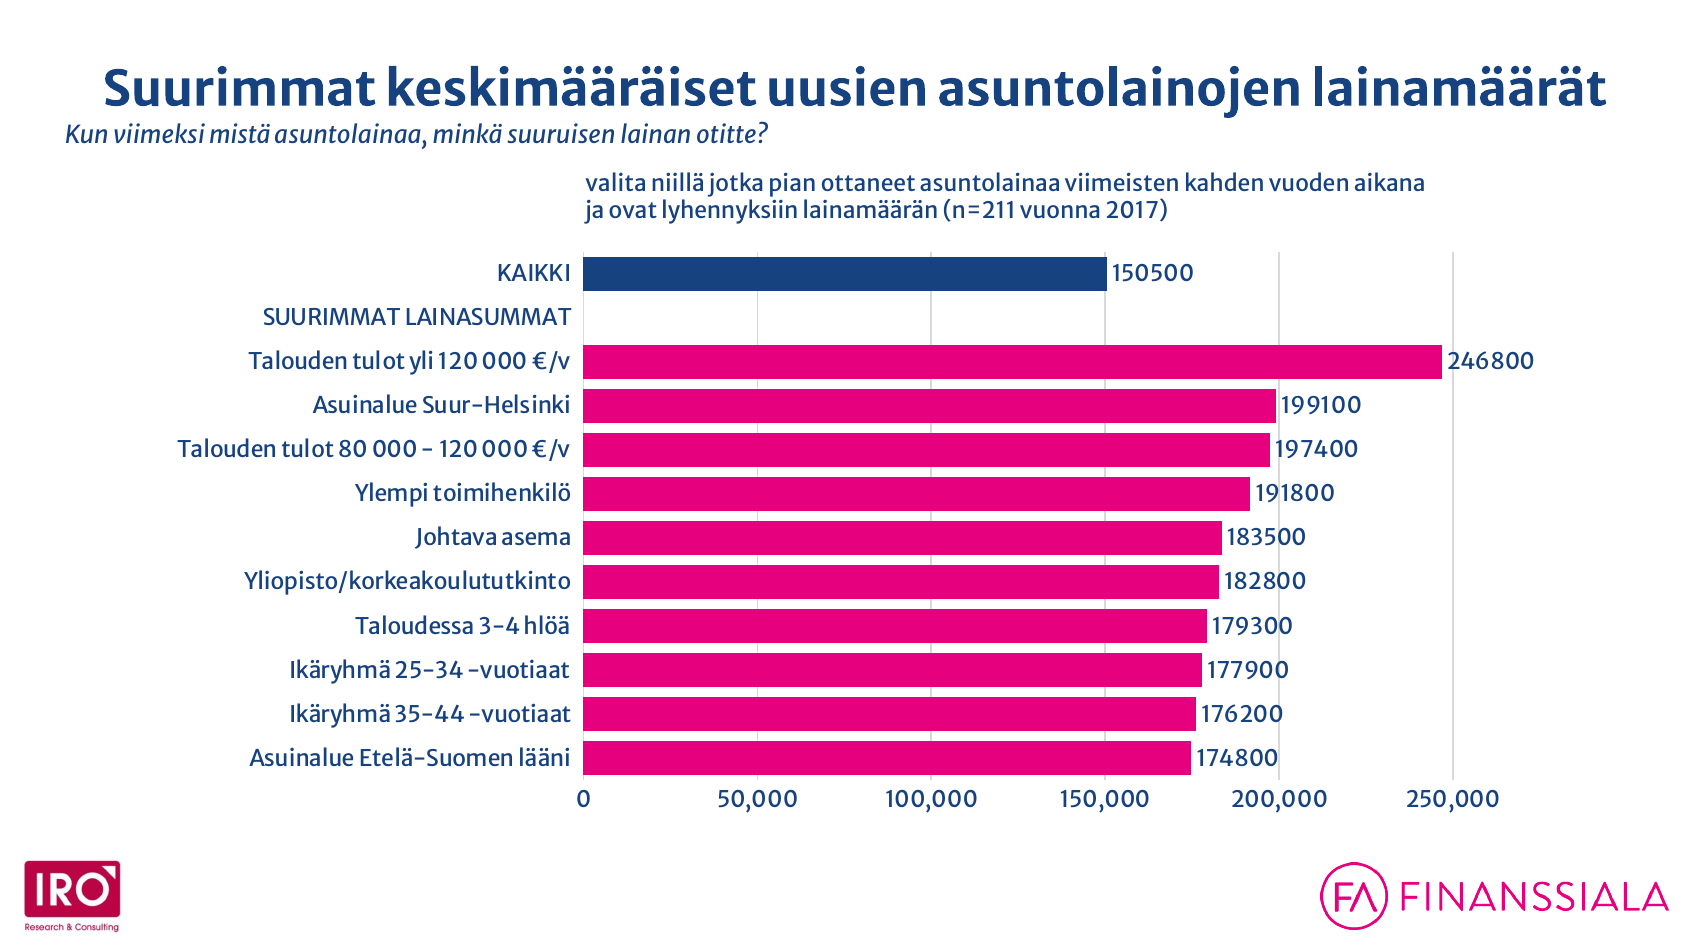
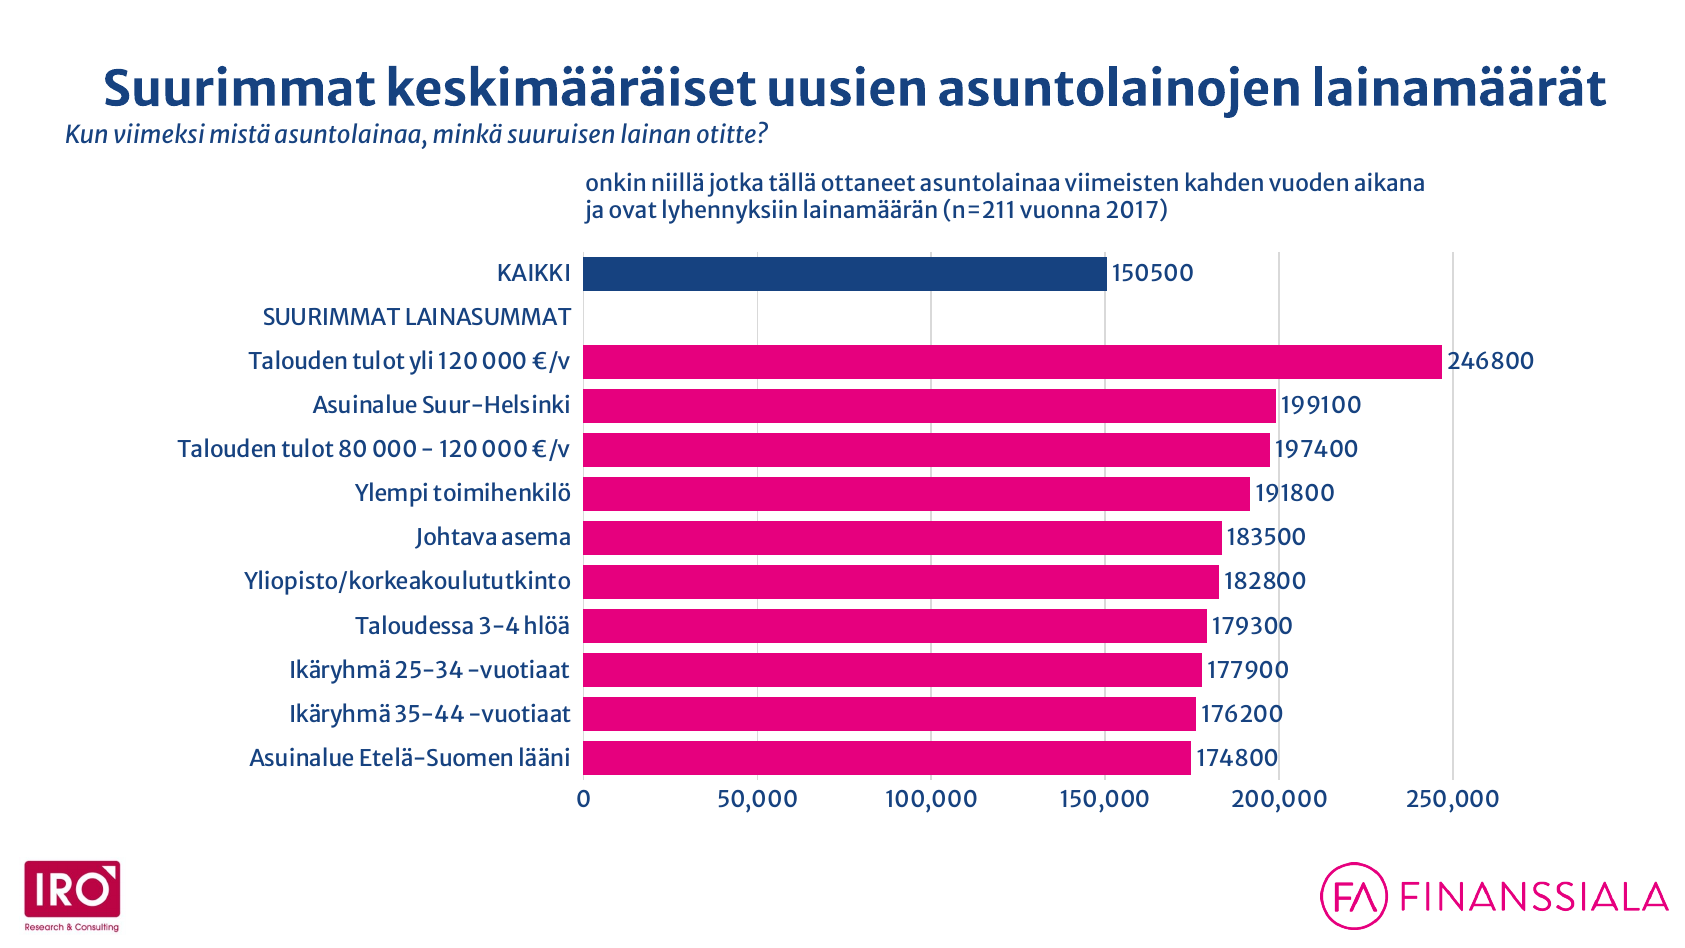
valita: valita -> onkin (616, 184)
pian: pian -> tällä (793, 184)
